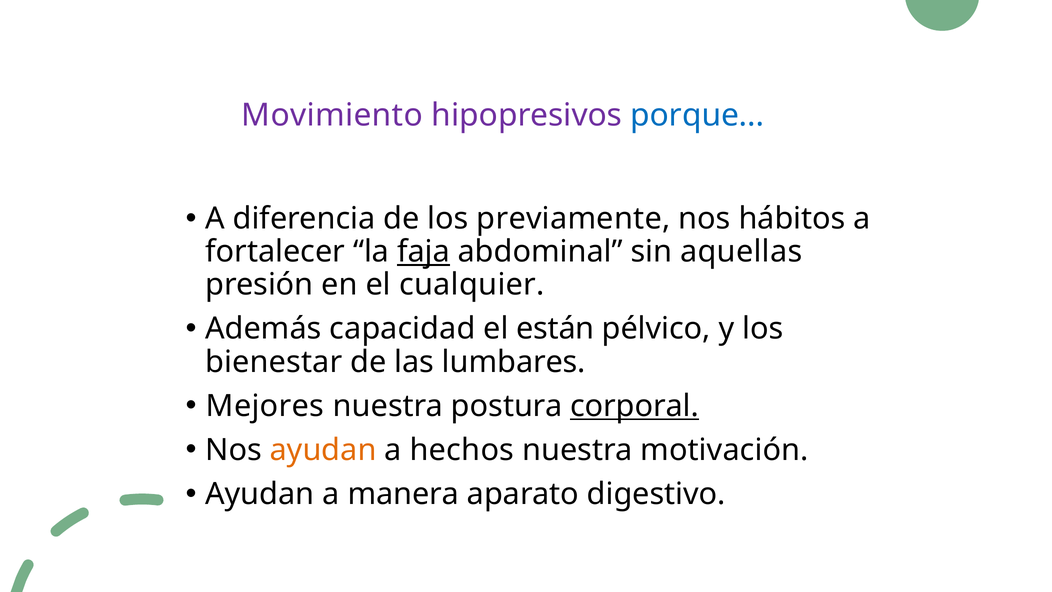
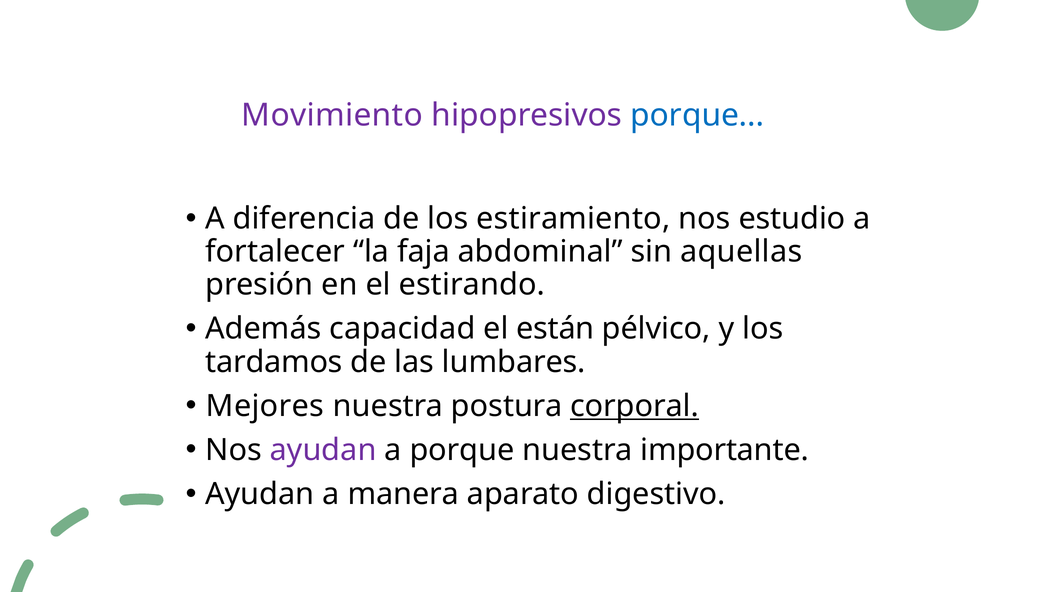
previamente: previamente -> estiramiento (573, 218)
hábitos: hábitos -> estudio (792, 218)
faja underline: present -> none (423, 252)
cualquier: cualquier -> estirando (472, 285)
bienestar: bienestar -> tardamos (274, 362)
ayudan colour: orange -> purple (323, 450)
a hechos: hechos -> porque (462, 450)
motivación: motivación -> importante (725, 450)
